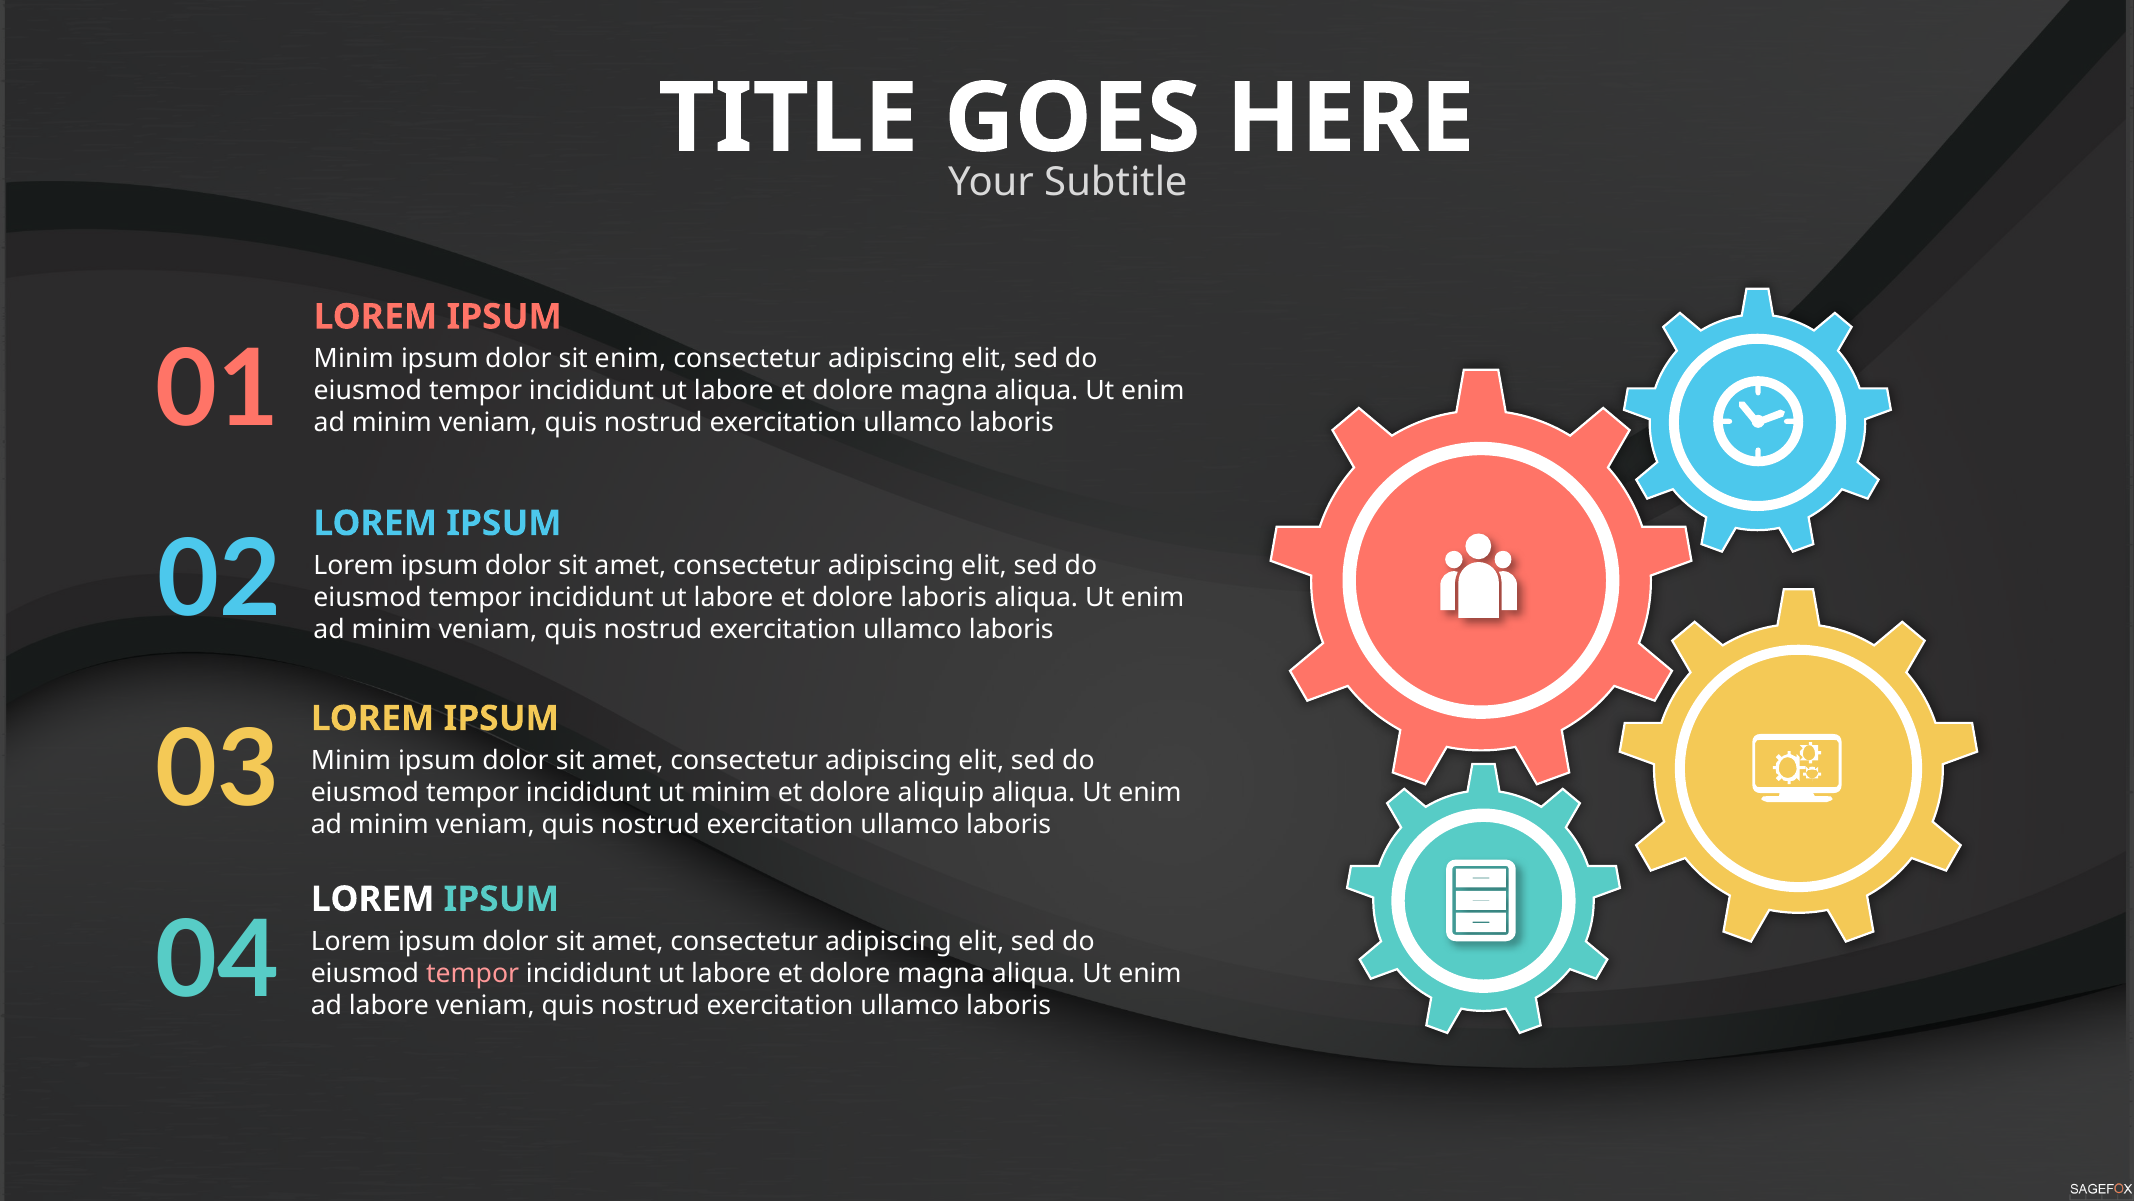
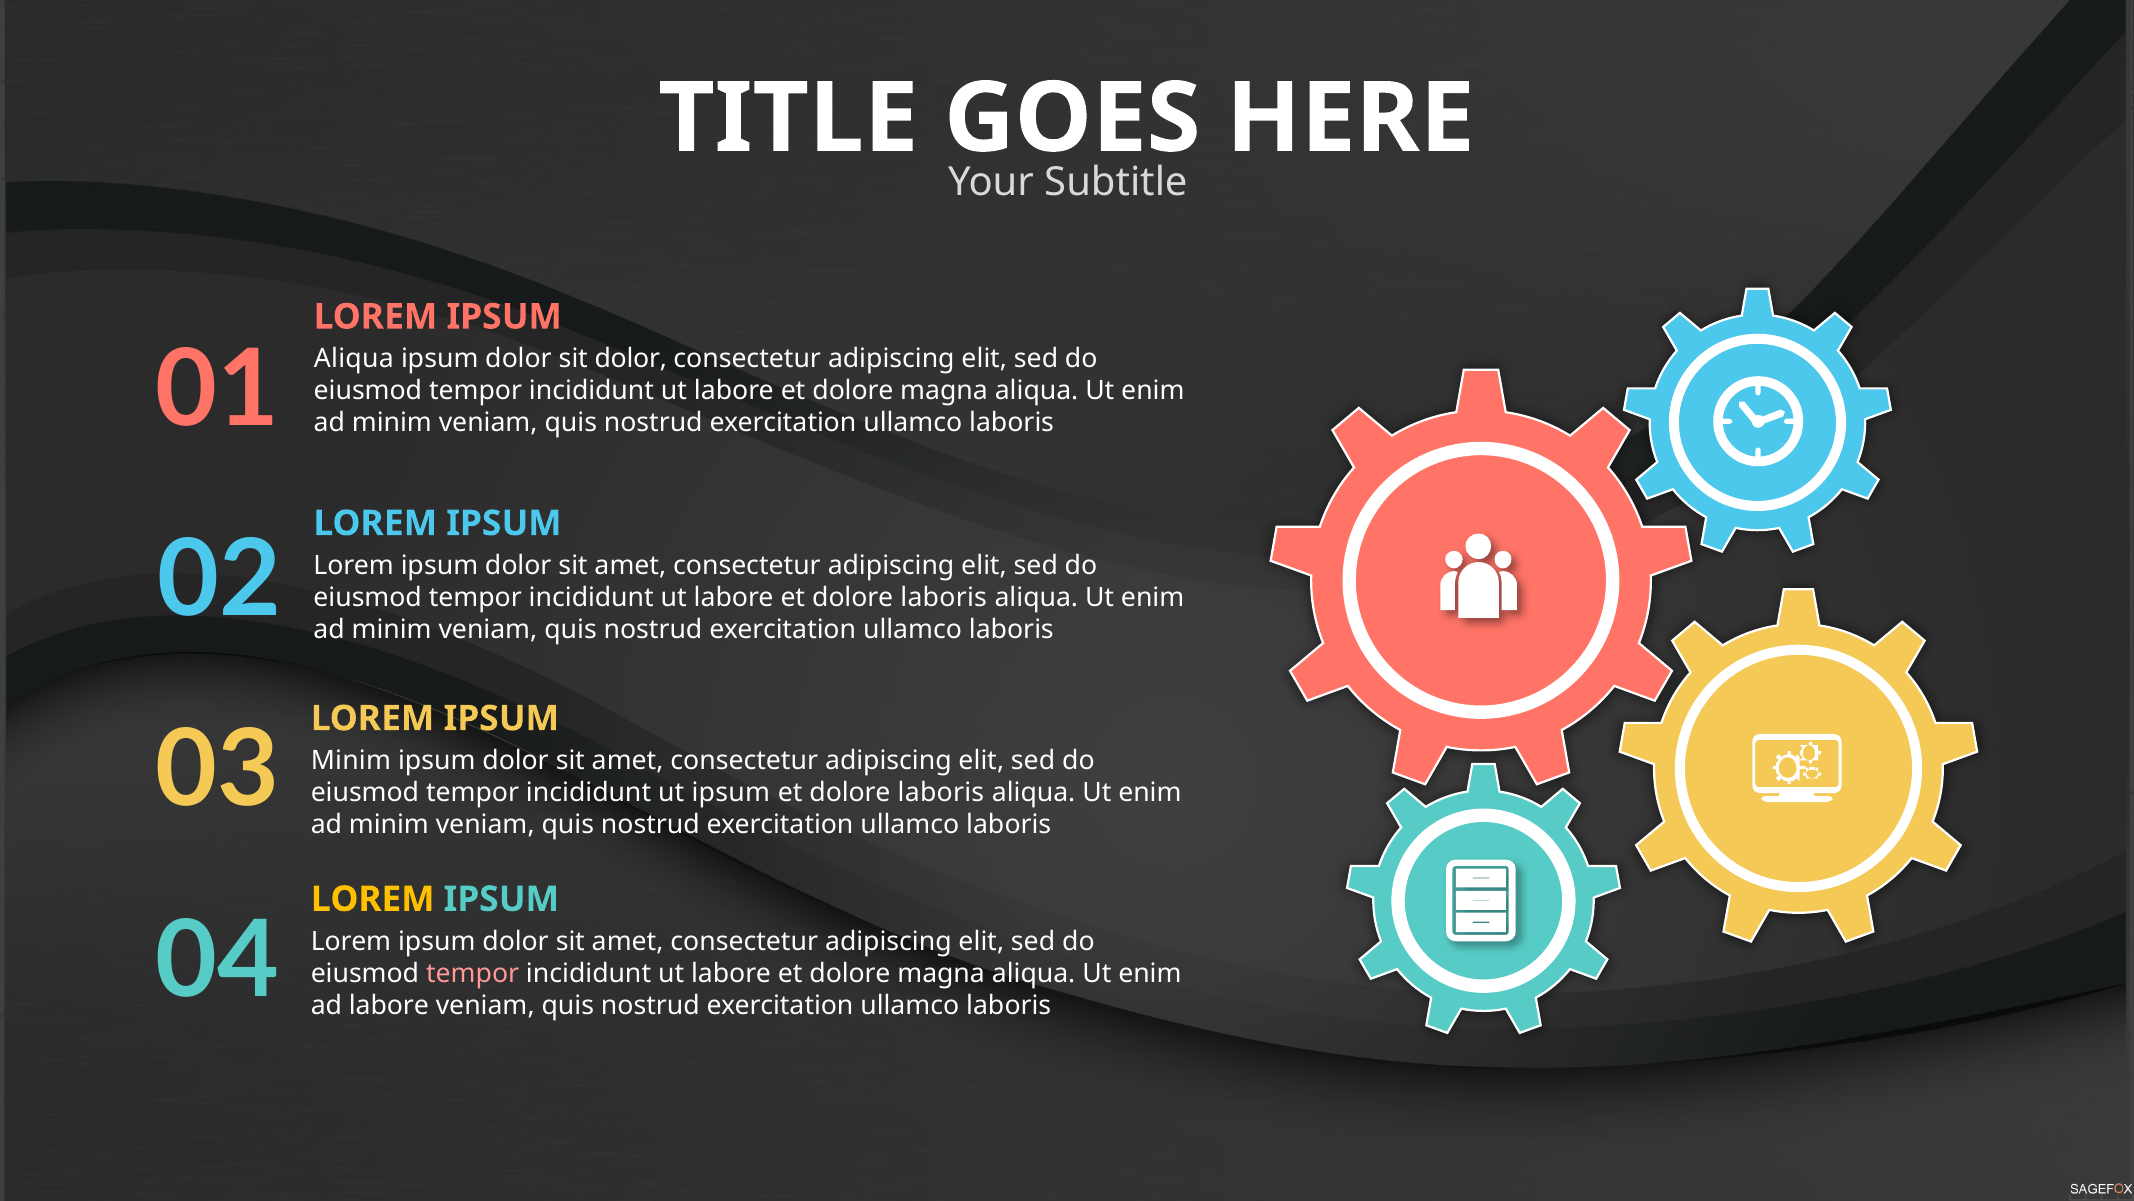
Minim: Minim -> Aliqua (354, 359)
sit enim: enim -> dolor (631, 359)
ut minim: minim -> ipsum (731, 792)
aliquip: aliquip -> laboris (941, 792)
LOREM colour: white -> yellow (373, 899)
